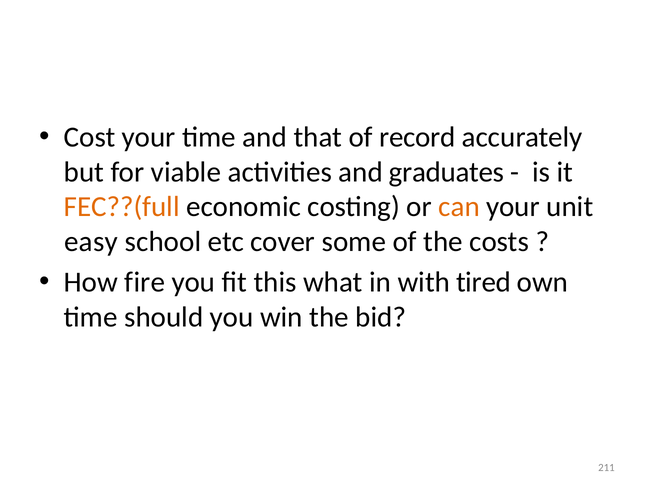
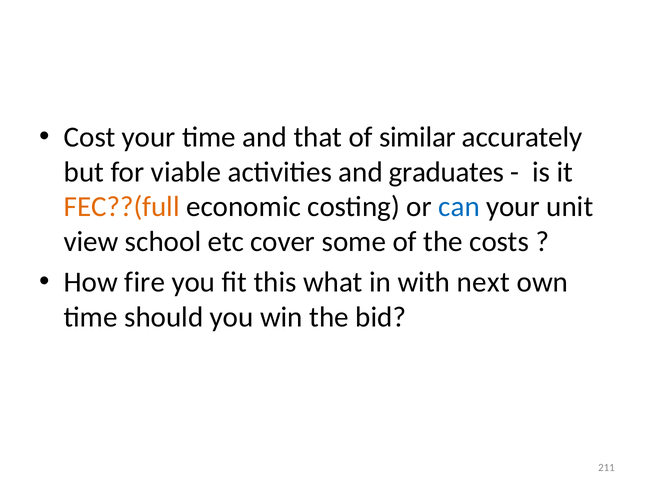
record: record -> similar (417, 137)
can colour: orange -> blue (459, 207)
easy: easy -> view (91, 242)
tired: tired -> next (483, 283)
